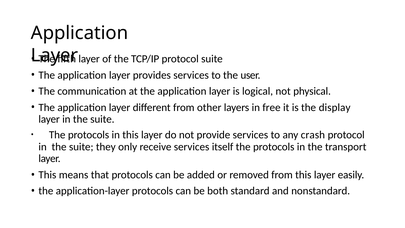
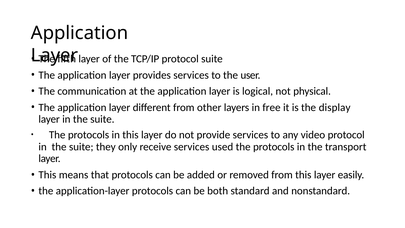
crash: crash -> video (313, 135)
itself: itself -> used (223, 147)
